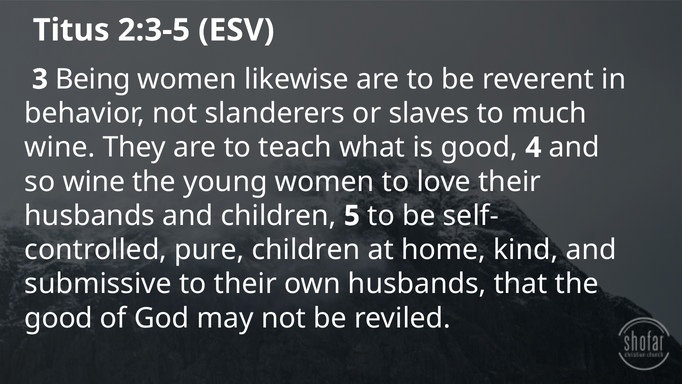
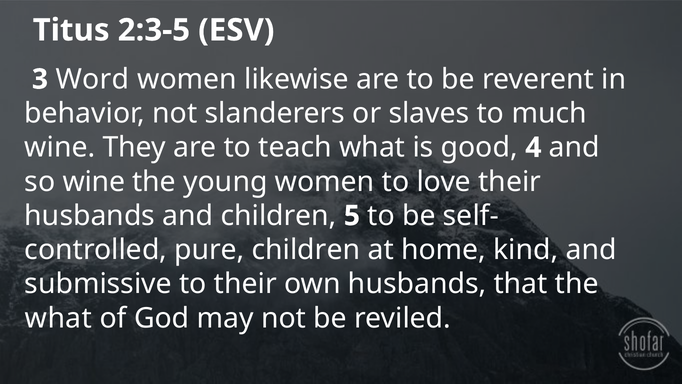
Being: Being -> Word (93, 79)
good: good -> what (58, 318)
